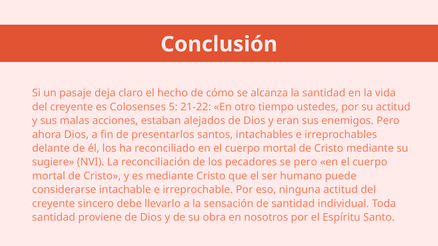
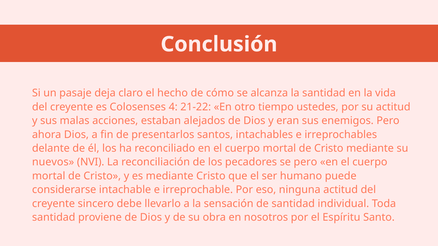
5: 5 -> 4 (173, 107)
sugiere: sugiere -> nuevos (53, 162)
